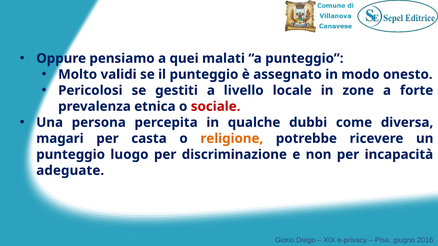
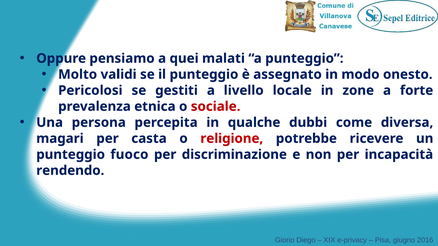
religione colour: orange -> red (232, 139)
luogo: luogo -> fuoco (129, 155)
adeguate: adeguate -> rendendo (70, 171)
